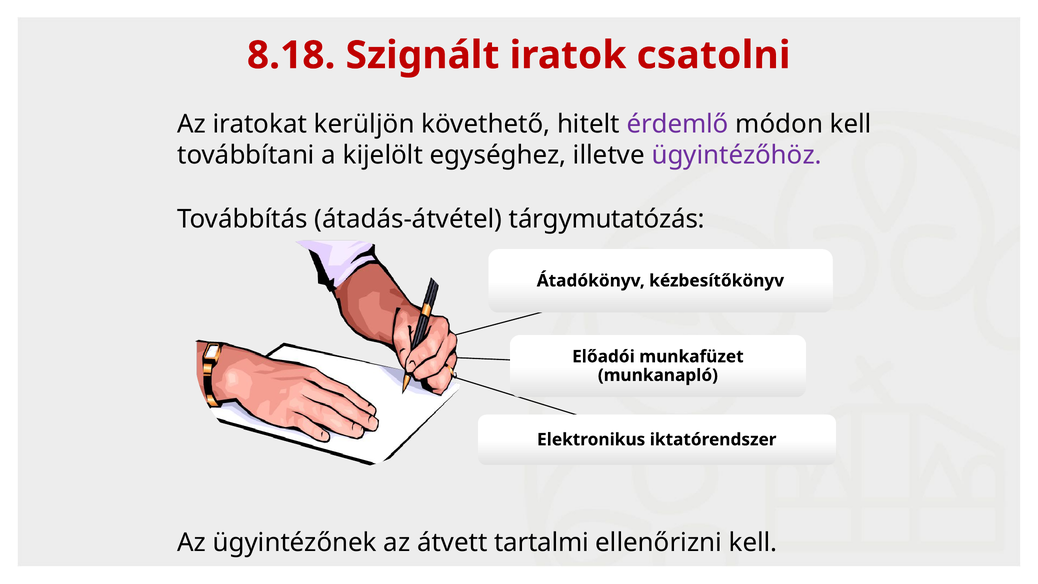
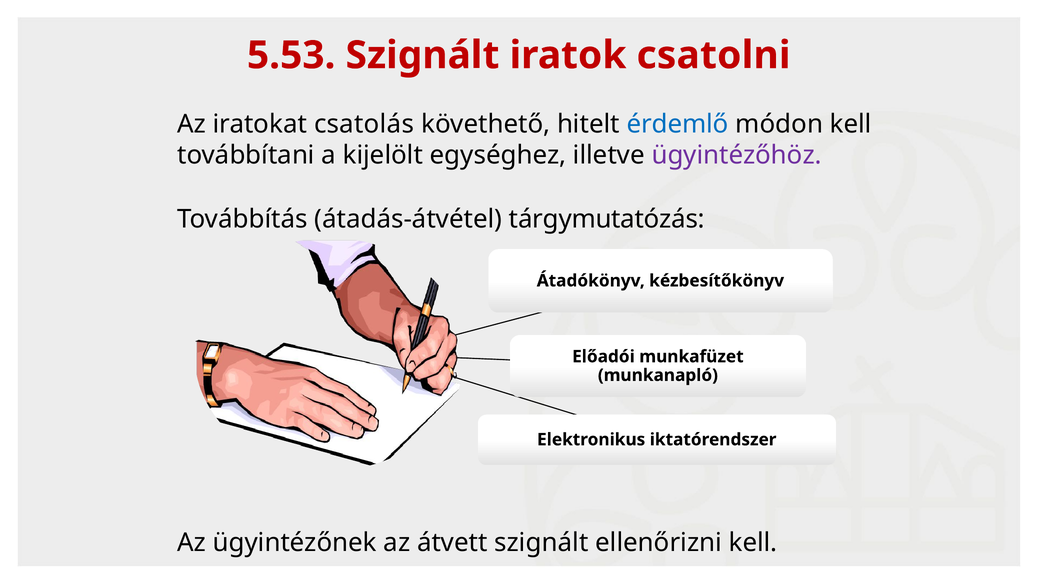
8.18: 8.18 -> 5.53 (291, 55)
kerüljön: kerüljön -> csatolás (364, 124)
érdemlő colour: purple -> blue (678, 124)
átvett tartalmi: tartalmi -> szignált (541, 542)
